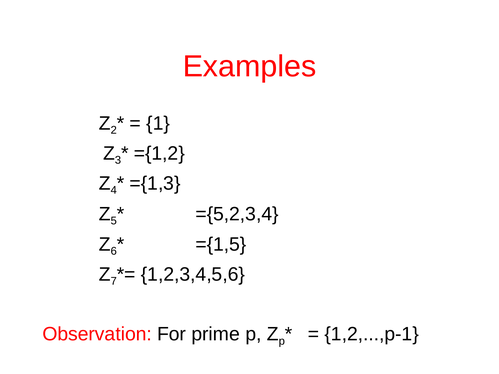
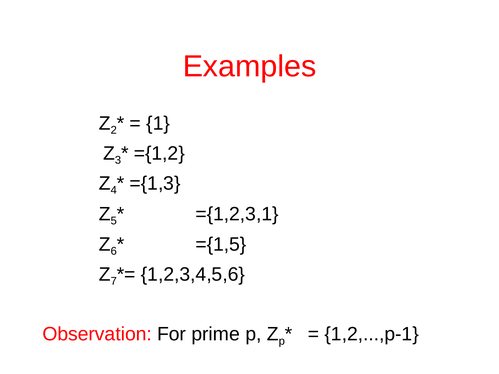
={5,2,3,4: ={5,2,3,4 -> ={1,2,3,1 (237, 214)
